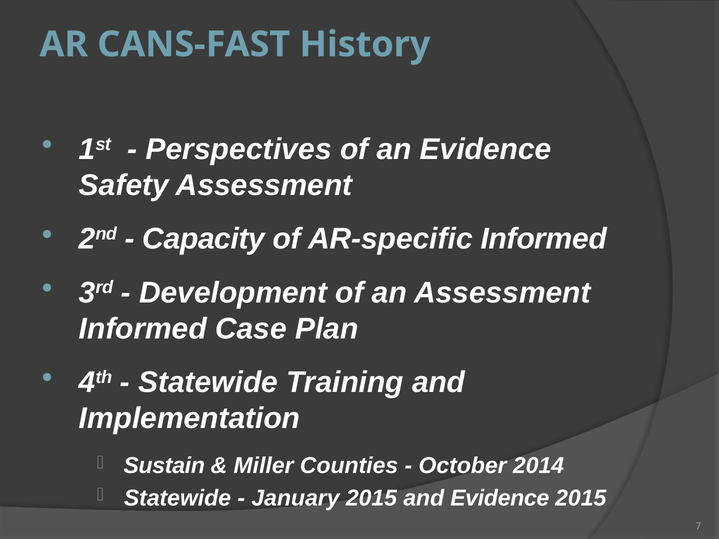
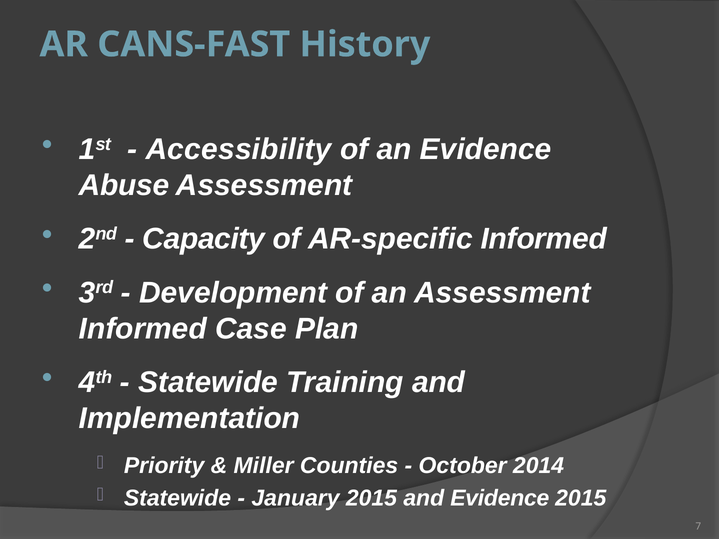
Perspectives: Perspectives -> Accessibility (239, 149)
Safety: Safety -> Abuse (124, 185)
Sustain: Sustain -> Priority (164, 466)
